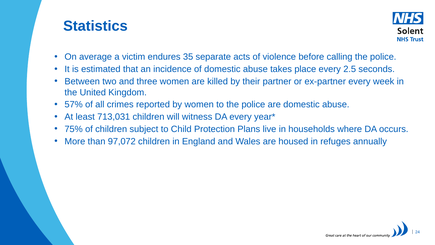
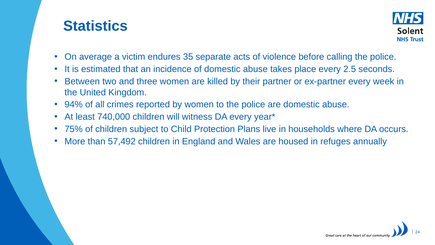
57%: 57% -> 94% (74, 105)
713,031: 713,031 -> 740,000 (114, 117)
97,072: 97,072 -> 57,492 (122, 141)
